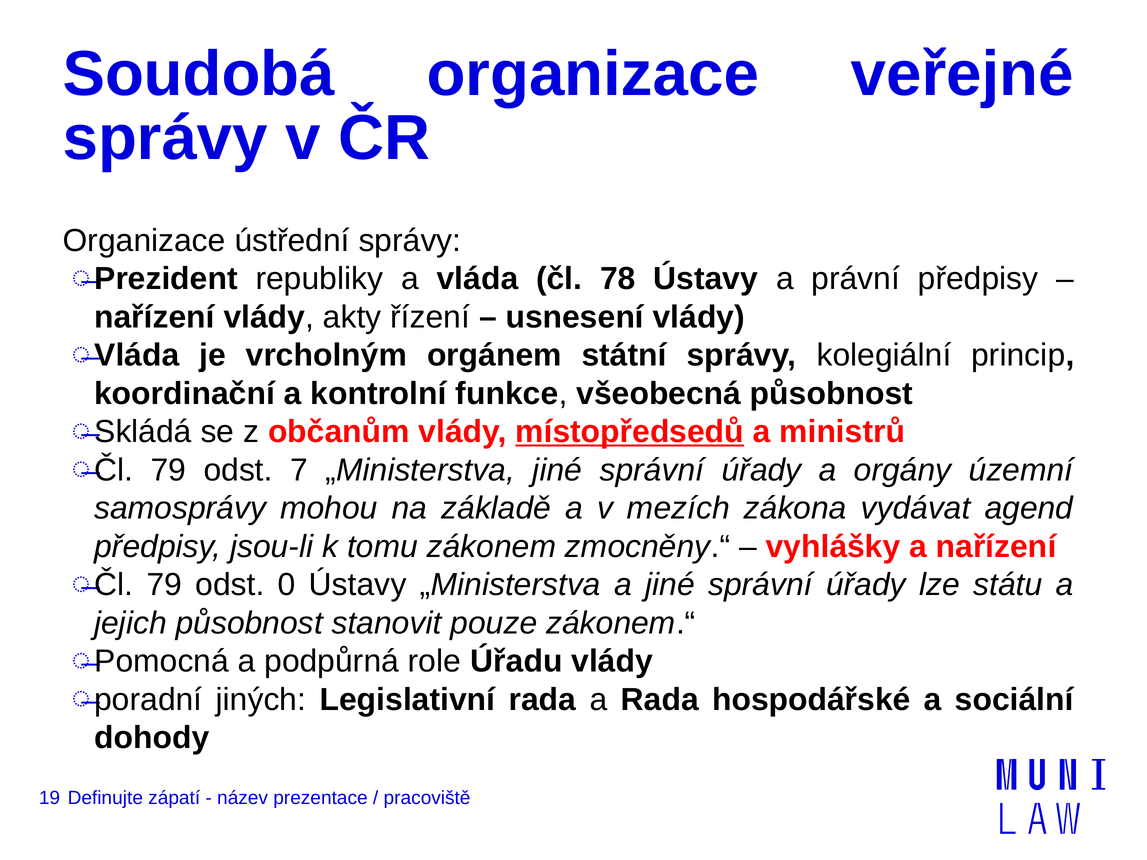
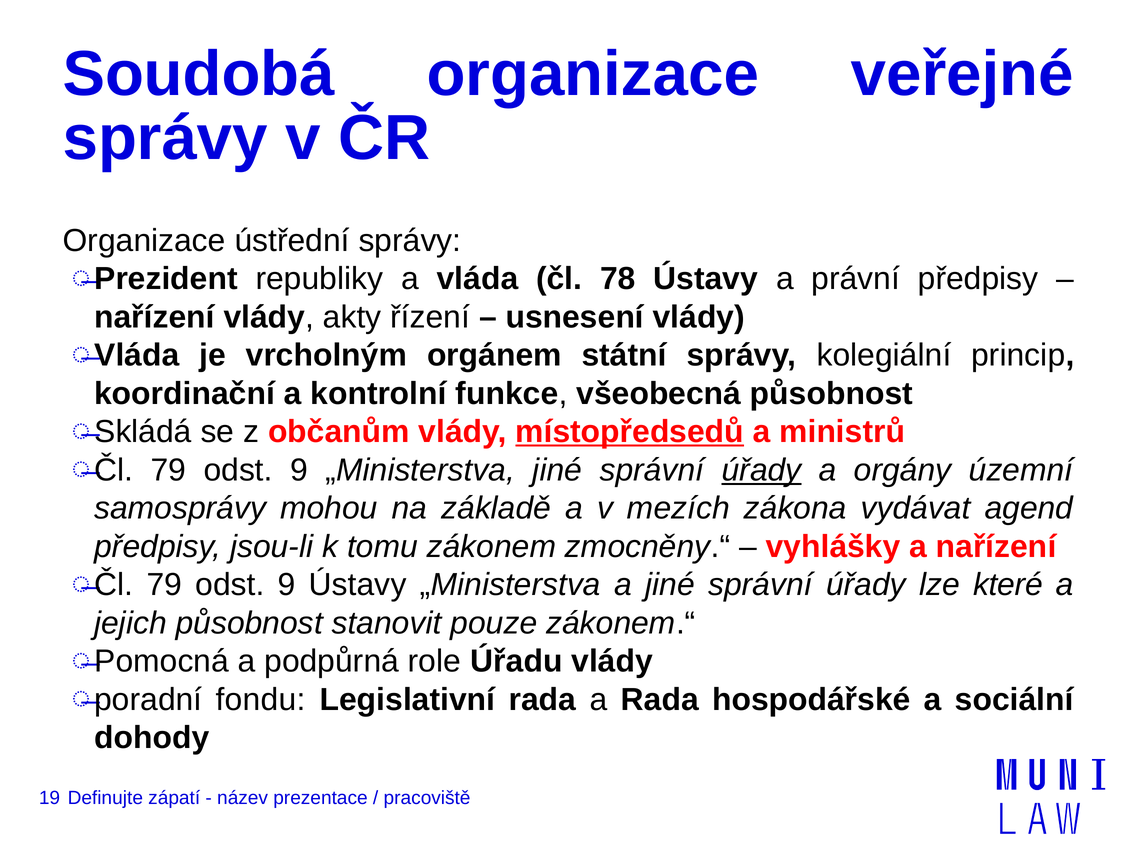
7: 7 -> 9 (299, 470)
úřady underline: none -> present (762, 470)
0: 0 -> 9 (287, 585)
státu: státu -> které (1008, 585)
jiných: jiných -> fondu (261, 700)
